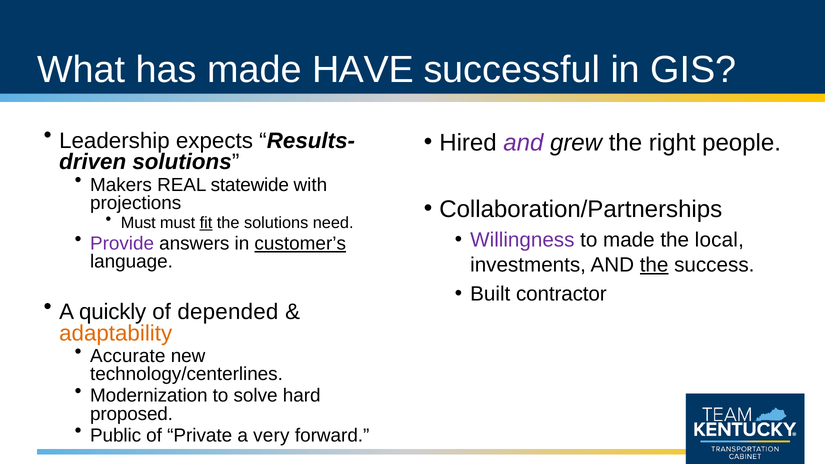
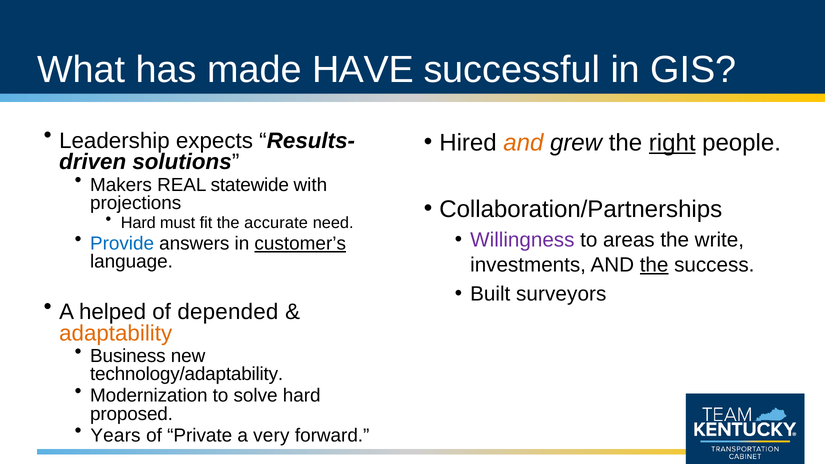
and colour: purple -> orange (523, 143)
right underline: none -> present (672, 143)
Must: Must -> Hard (138, 223)
fit underline: present -> none (206, 223)
the solutions: solutions -> accurate (276, 223)
to made: made -> areas (629, 240)
local: local -> write (719, 240)
Provide colour: purple -> blue (122, 244)
contractor: contractor -> surveyors (561, 294)
quickly: quickly -> helped (113, 312)
Accurate: Accurate -> Business (128, 356)
technology/centerlines: technology/centerlines -> technology/adaptability (187, 374)
Public: Public -> Years (116, 435)
